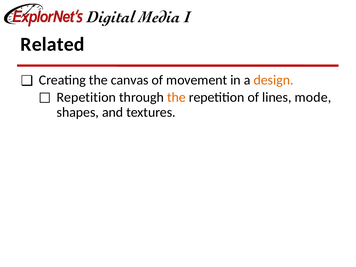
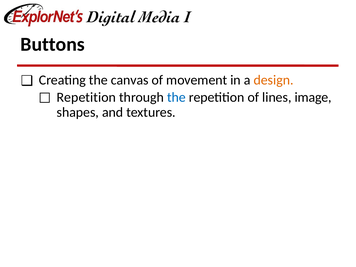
Related: Related -> Buttons (53, 44)
the colour: orange -> blue (176, 97)
mode: mode -> image (313, 97)
